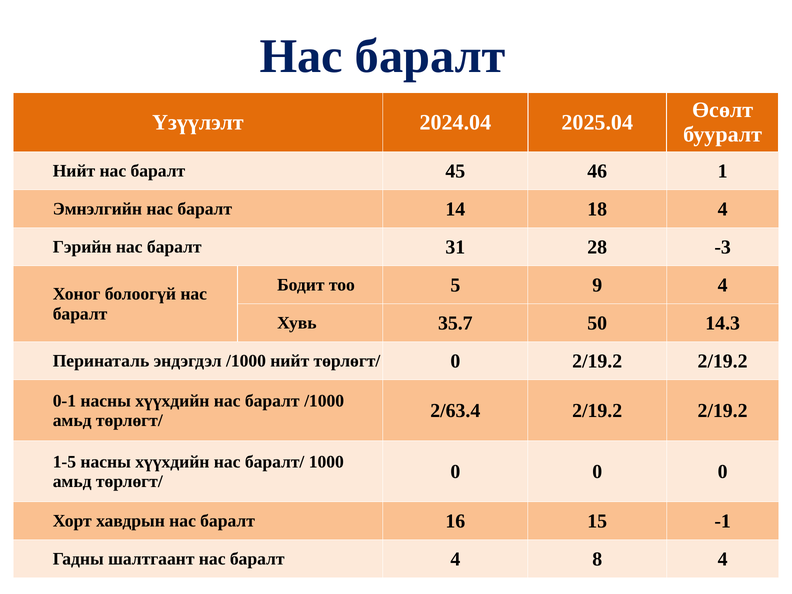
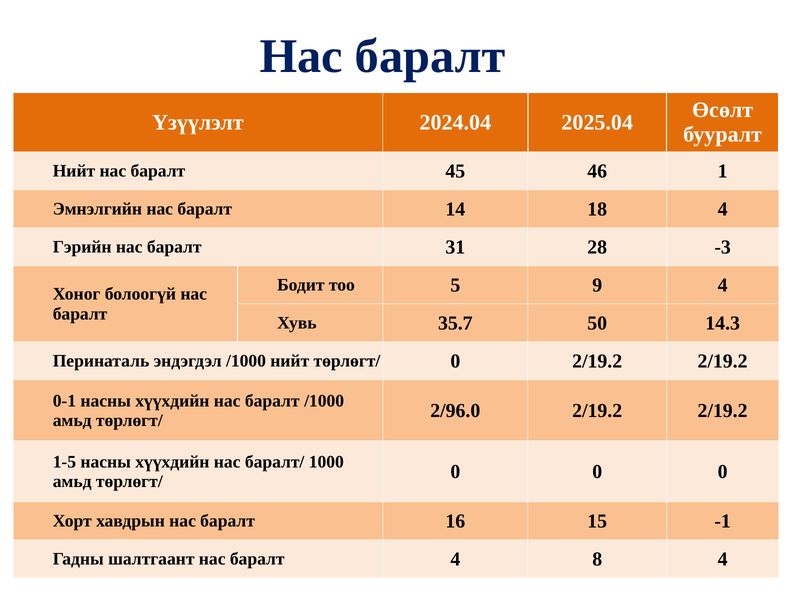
2/63.4: 2/63.4 -> 2/96.0 (455, 411)
